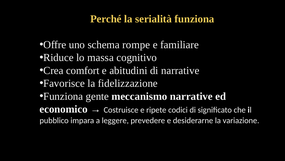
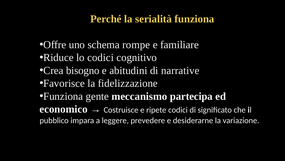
lo massa: massa -> codici (100, 57)
comfort: comfort -> bisogno (83, 70)
meccanismo narrative: narrative -> partecipa (191, 96)
